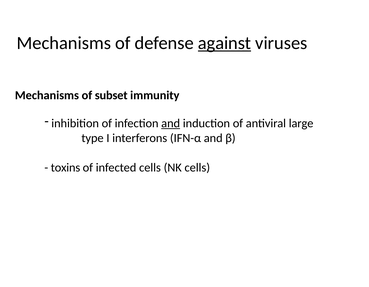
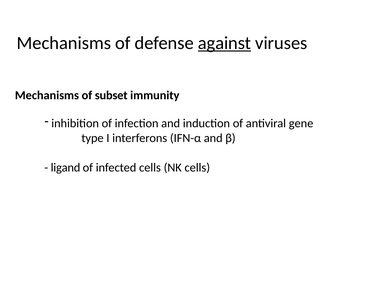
and underline: present -> none (171, 123)
large: large -> gene (301, 123)
toxins: toxins -> ligand (65, 168)
